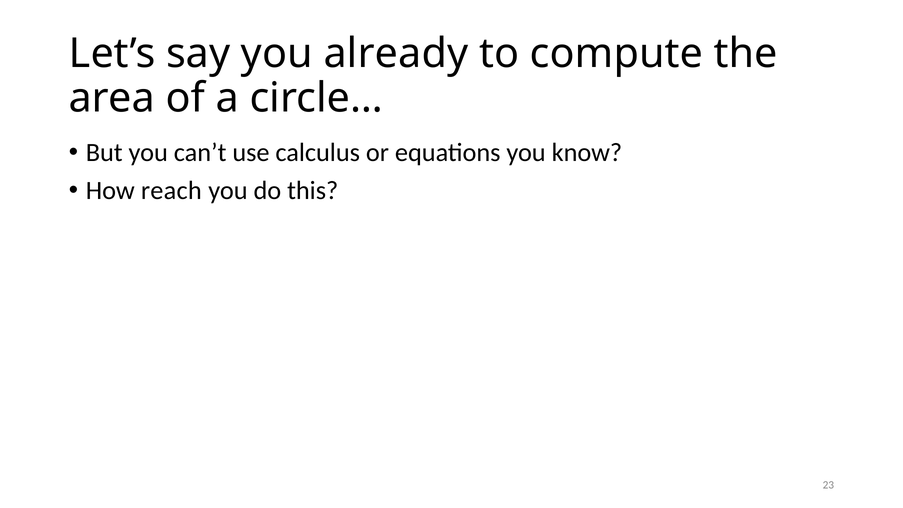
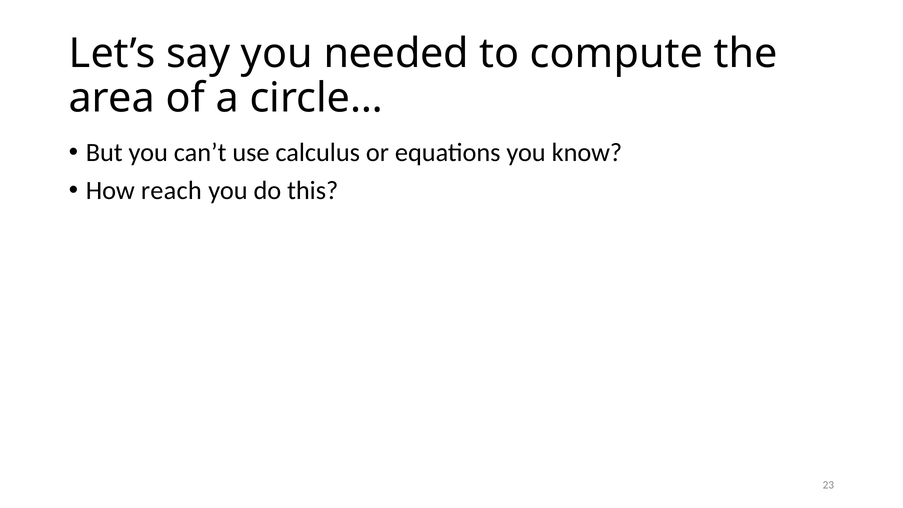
already: already -> needed (396, 54)
